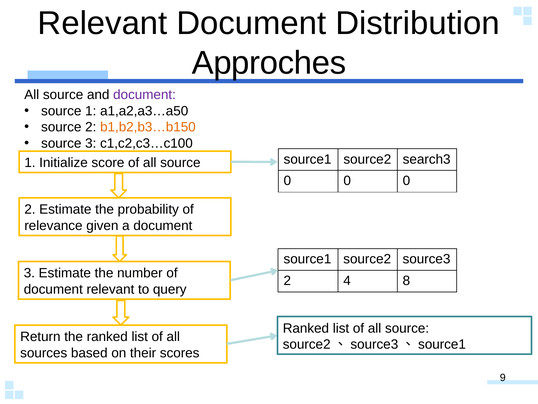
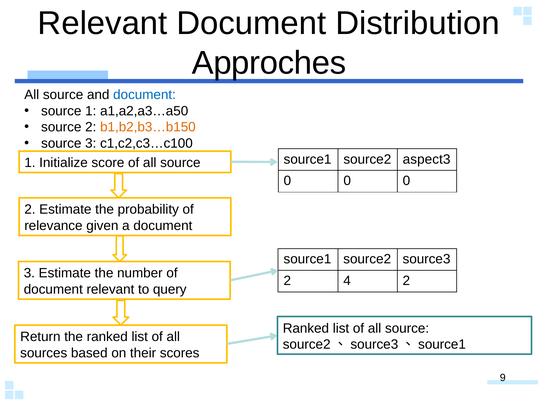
document colour: purple -> blue (145, 95)
search3: search3 -> aspect3 (427, 159)
4 8: 8 -> 2 (406, 280)
